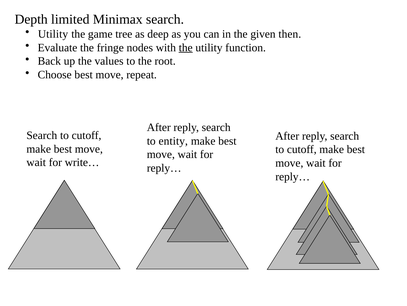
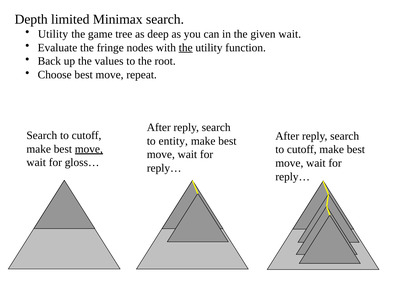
given then: then -> wait (290, 34)
move underline: none -> present (89, 149)
write…: write… -> gloss… (82, 162)
